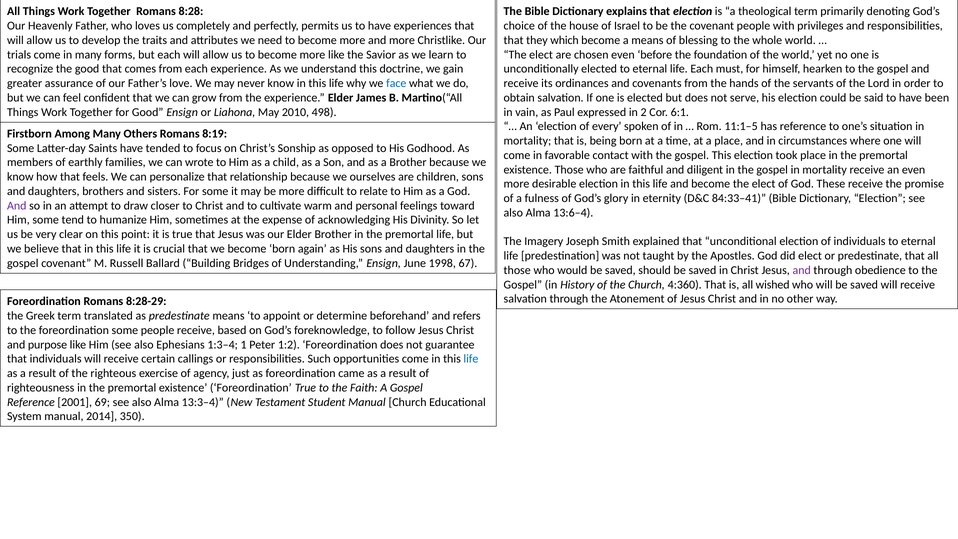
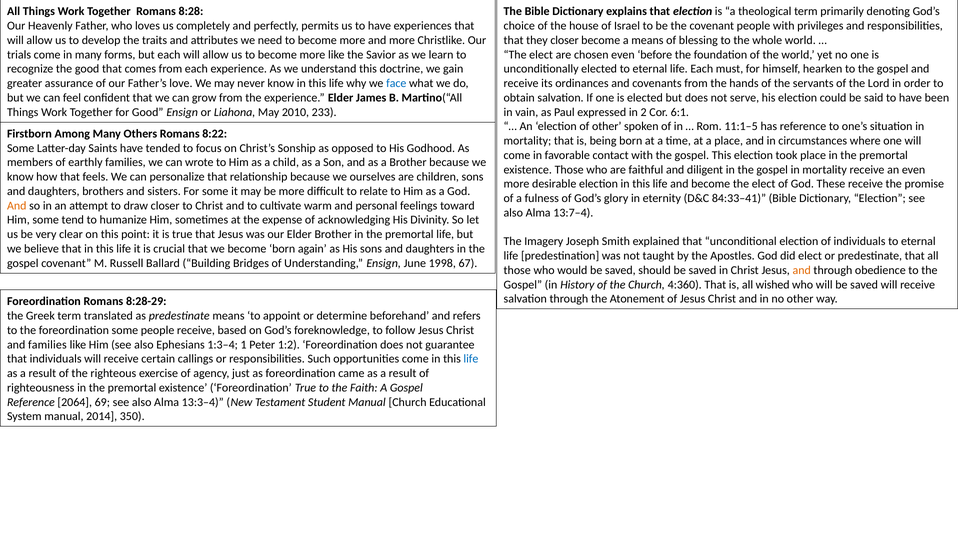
they which: which -> closer (565, 40)
498: 498 -> 233 (324, 112)
of every: every -> other (607, 126)
8:19: 8:19 -> 8:22 (215, 134)
And colour: purple -> orange (17, 206)
13:6–4: 13:6–4 -> 13:7–4 (573, 213)
and colour: purple -> orange (802, 270)
and purpose: purpose -> families (47, 344)
2001: 2001 -> 2064 (75, 402)
